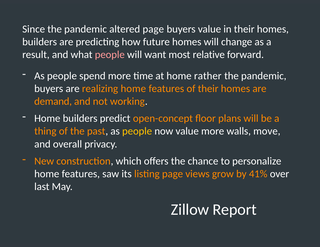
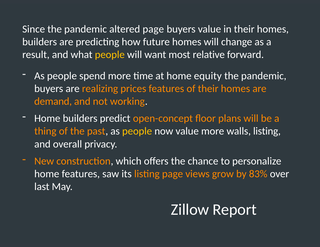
people colour: pink -> yellow (110, 55)
rather: rather -> equity (208, 76)
realizing home: home -> prices (133, 89)
walls move: move -> listing (267, 131)
41%: 41% -> 83% (258, 174)
